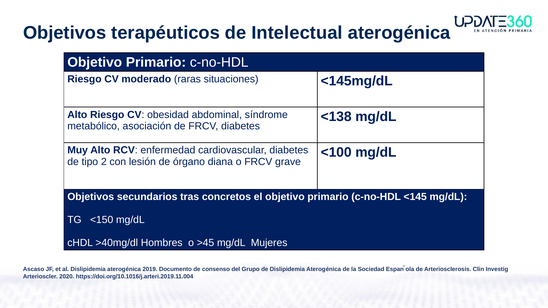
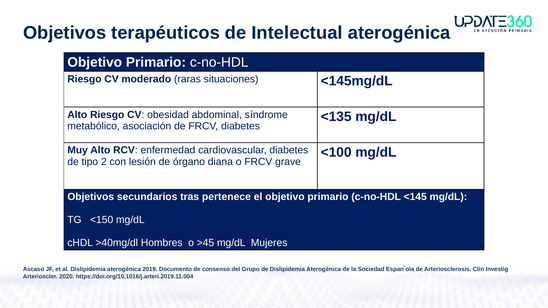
<138: <138 -> <135 (336, 117)
concretos: concretos -> pertenece (226, 197)
